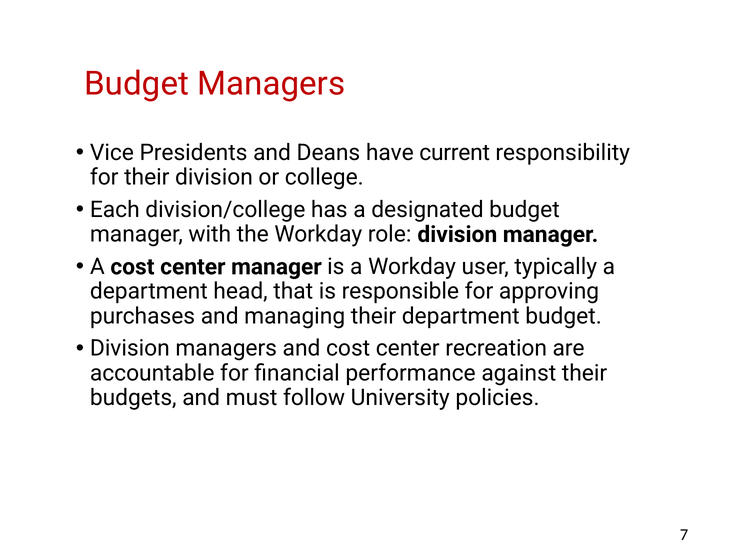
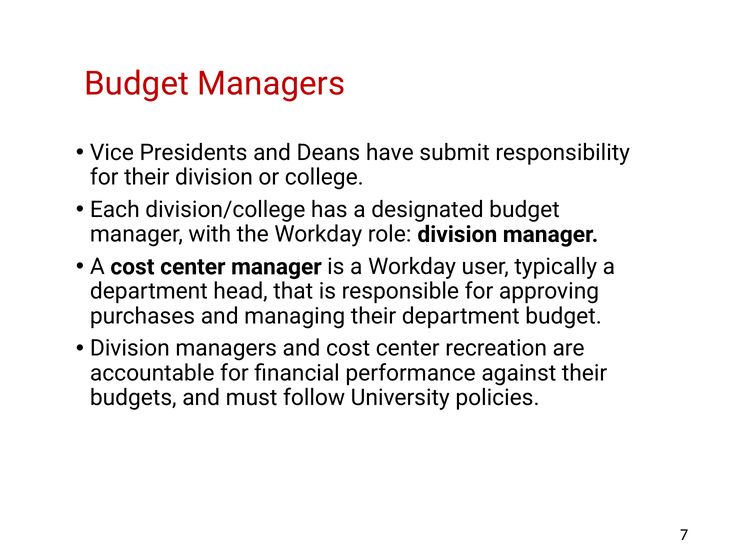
current: current -> submit (455, 153)
